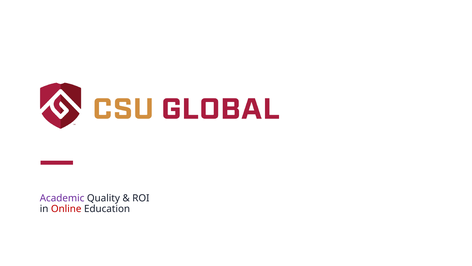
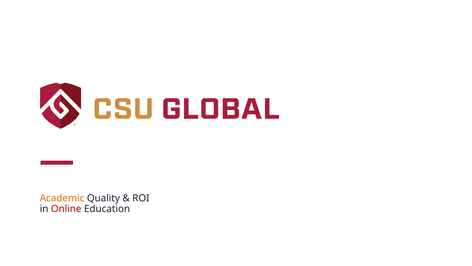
Academic colour: purple -> orange (62, 198)
